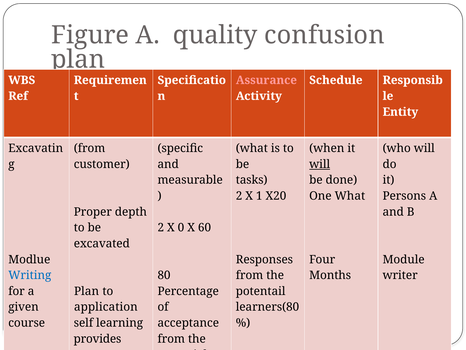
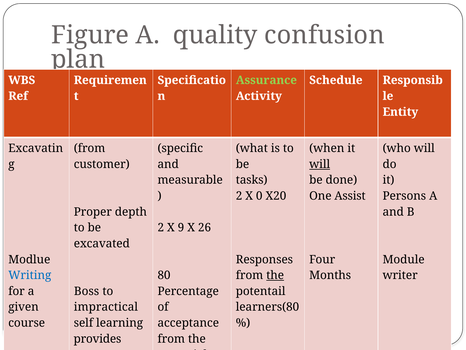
Assurance colour: pink -> light green (266, 80)
1: 1 -> 0 (259, 196)
One What: What -> Assist (350, 196)
0: 0 -> 9 (181, 227)
60: 60 -> 26 (205, 227)
the underline: none -> present (275, 275)
Plan: Plan -> Boss (87, 291)
application: application -> impractical (106, 307)
